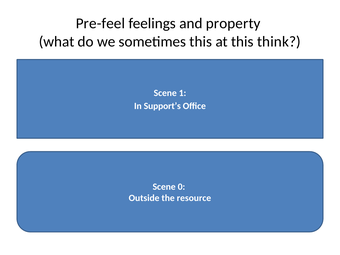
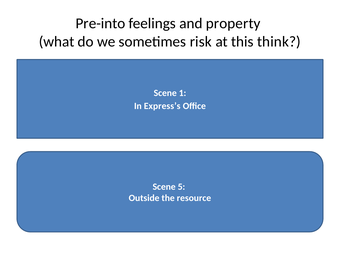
Pre-feel: Pre-feel -> Pre-into (101, 23)
sometimes this: this -> risk (201, 42)
Support’s: Support’s -> Express’s (162, 106)
0: 0 -> 5 (181, 187)
